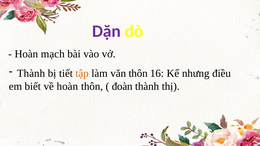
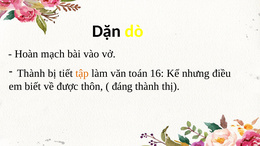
Dặn colour: purple -> black (106, 31)
văn thôn: thôn -> toán (138, 73)
về hoàn: hoàn -> được (67, 86)
đoàn: đoàn -> đáng (122, 86)
